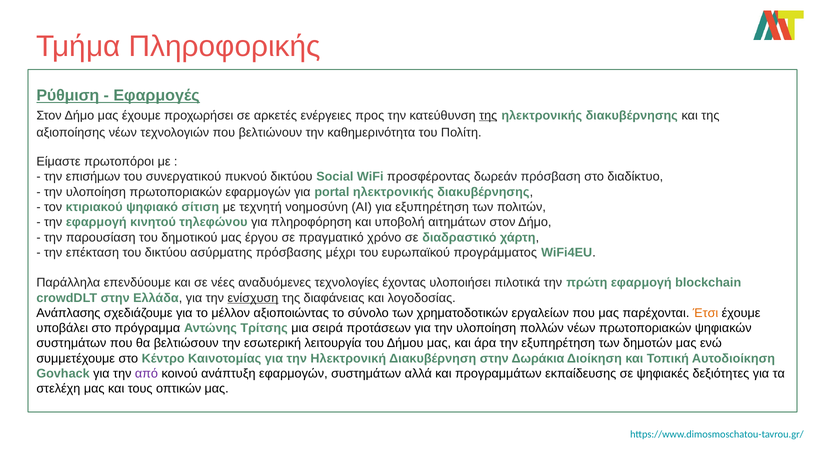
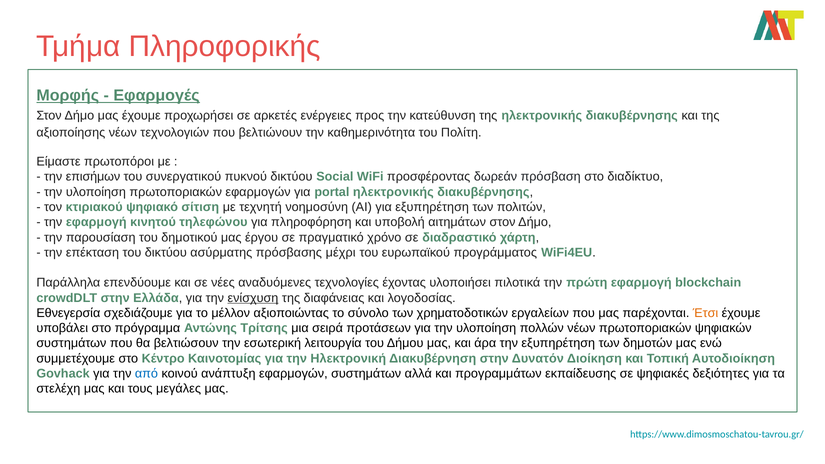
Ρύθμιση: Ρύθμιση -> Μορφής (68, 96)
της underline: present -> none (488, 115)
Ανάπλασης: Ανάπλασης -> Εθνεγερσία (68, 313)
Δωράκια: Δωράκια -> Δυνατόν (538, 358)
από colour: purple -> blue (146, 374)
οπτικών: οπτικών -> μεγάλες (179, 389)
